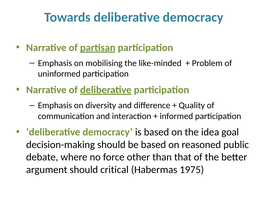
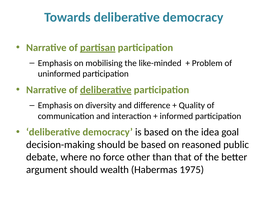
critical: critical -> wealth (115, 170)
